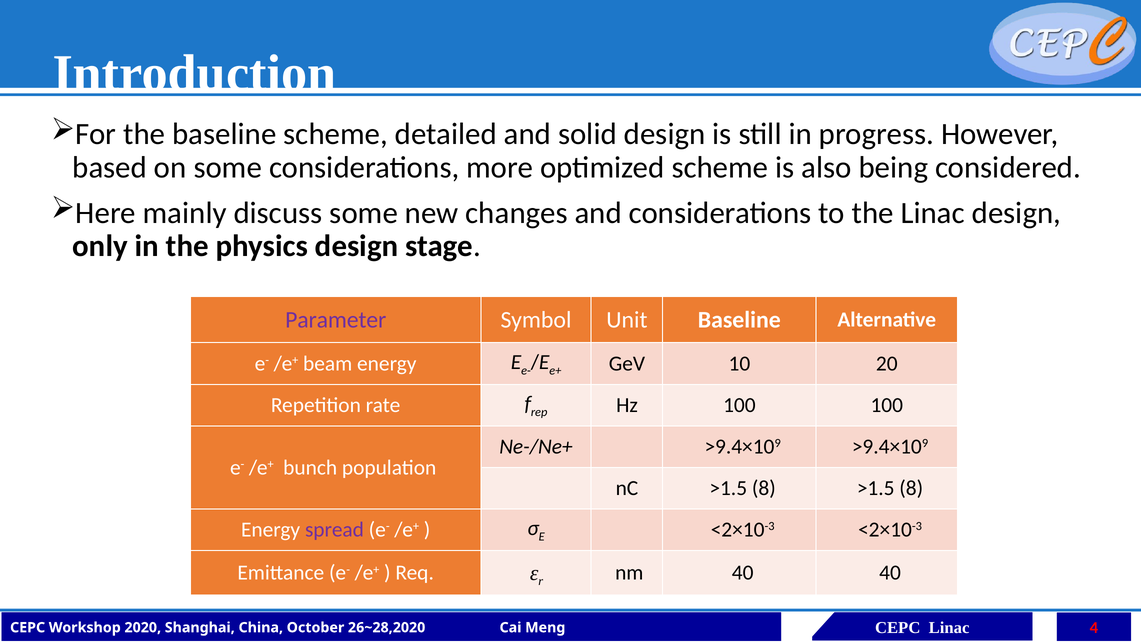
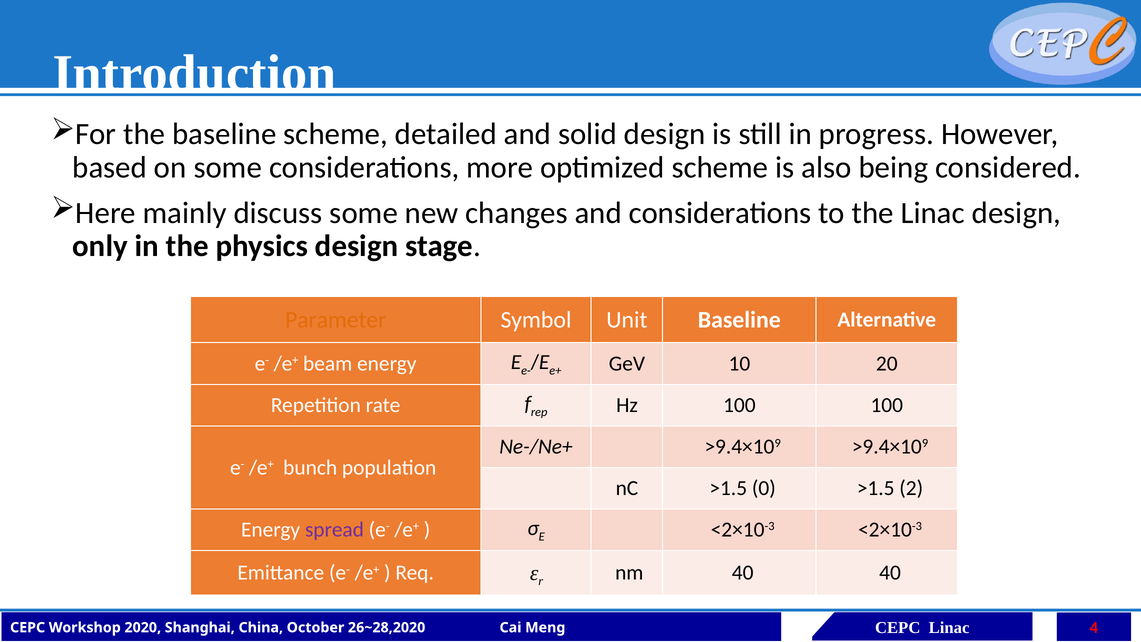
Parameter colour: purple -> orange (336, 320)
nC >1.5 8: 8 -> 0 (764, 488)
8: 8 -> 2 (911, 488)
